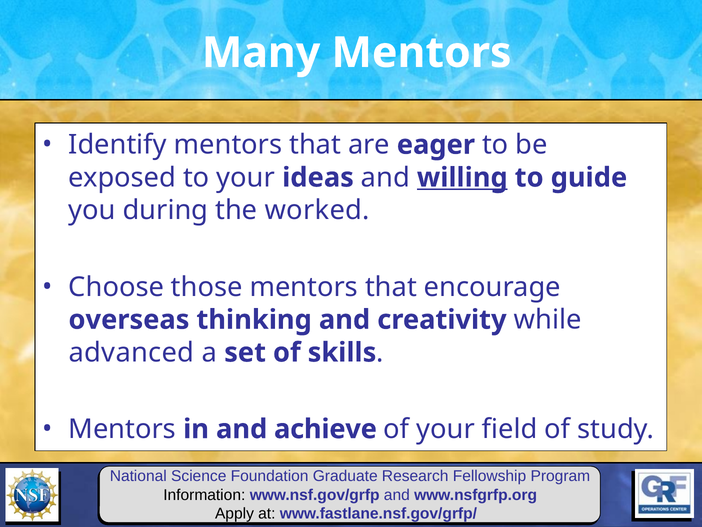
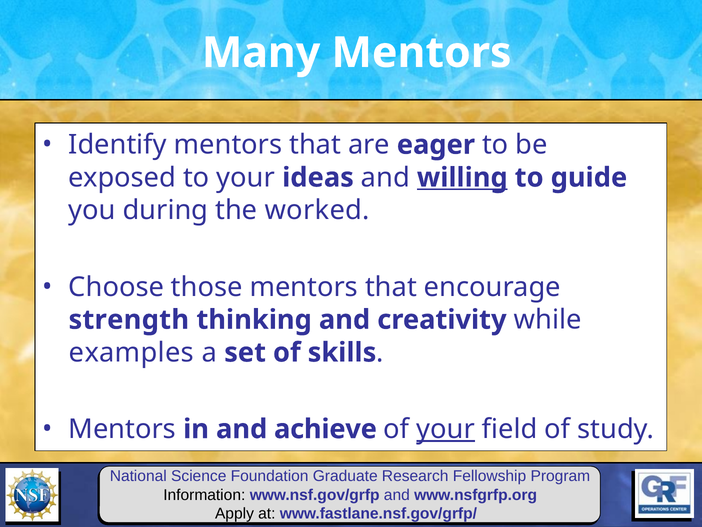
overseas: overseas -> strength (129, 319)
advanced: advanced -> examples (131, 352)
your underline: none -> present (446, 429)
